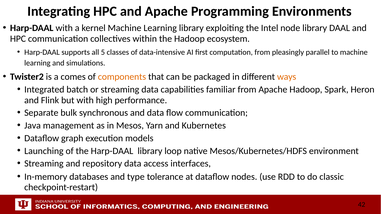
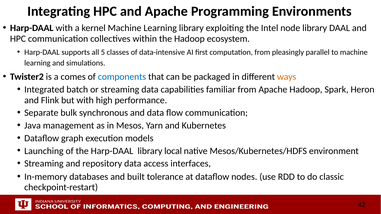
components colour: orange -> blue (122, 77)
loop: loop -> local (173, 151)
type: type -> built (136, 177)
